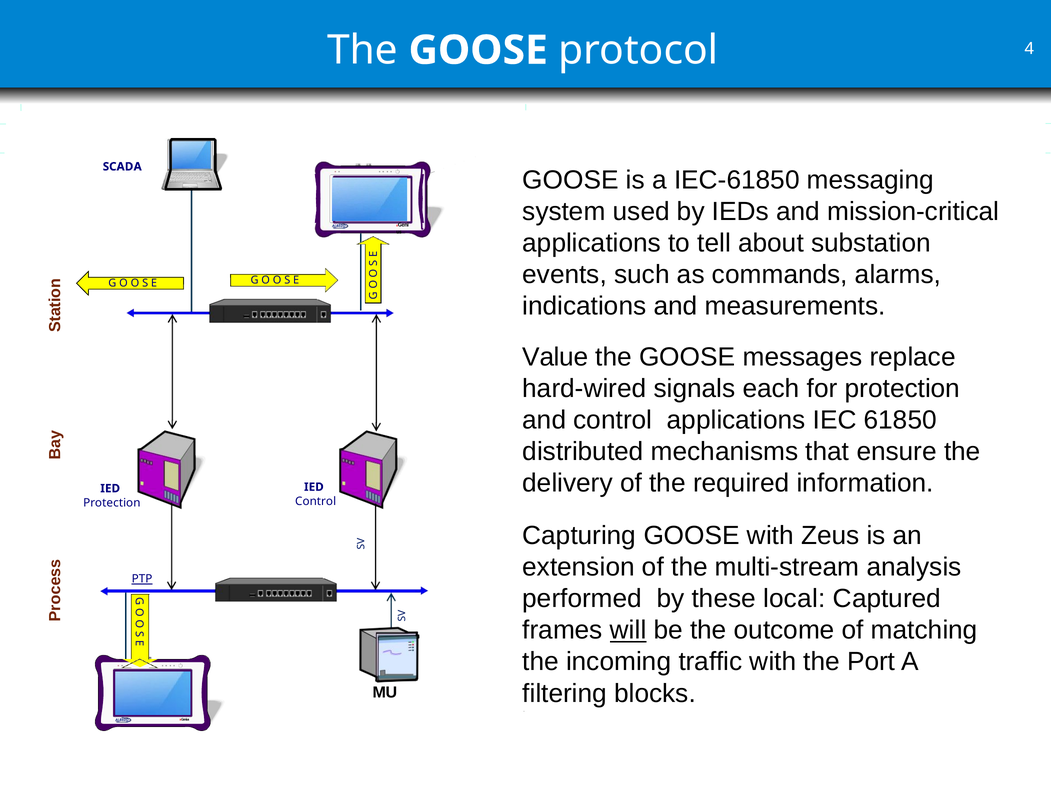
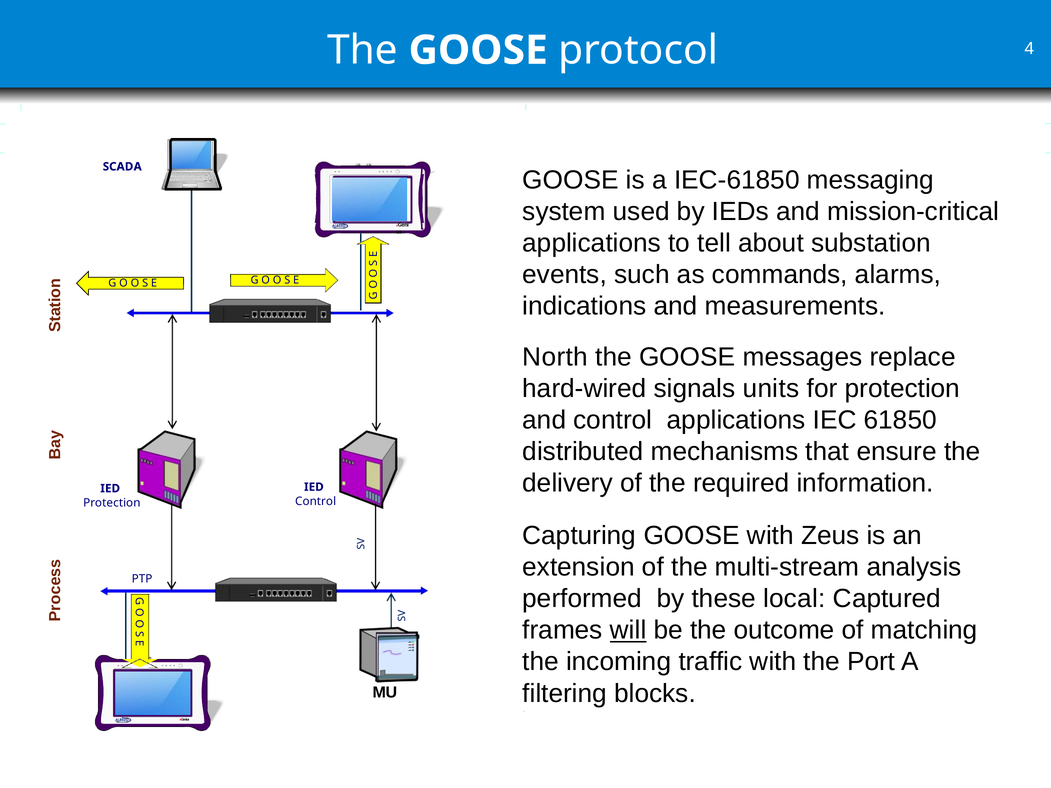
Value: Value -> North (555, 357)
each: each -> units (771, 389)
PTP underline: present -> none (142, 579)
